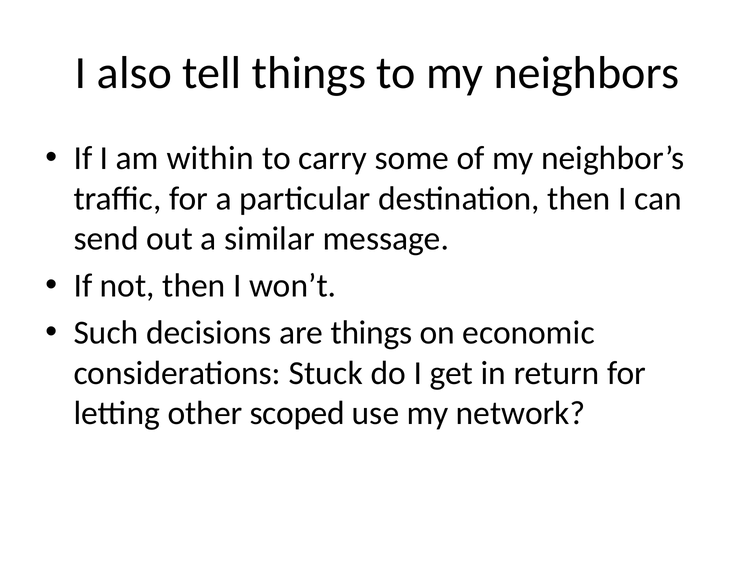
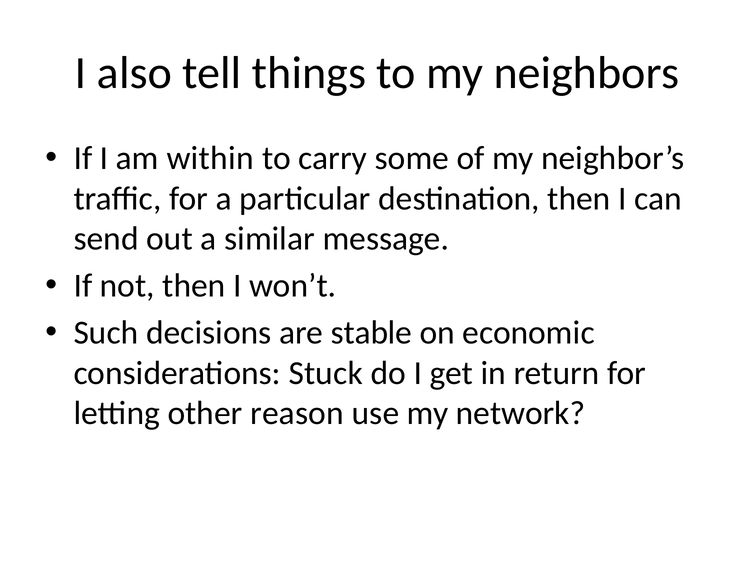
are things: things -> stable (371, 333)
scoped: scoped -> reason (297, 413)
